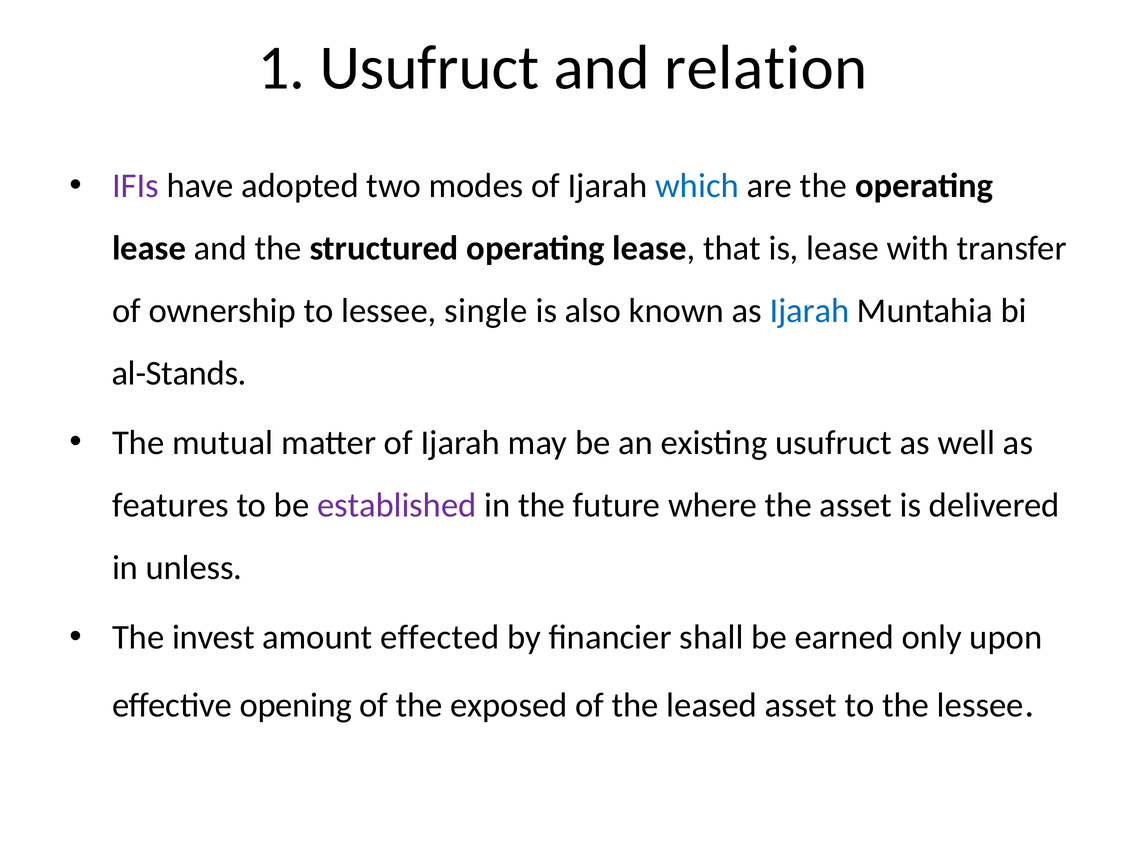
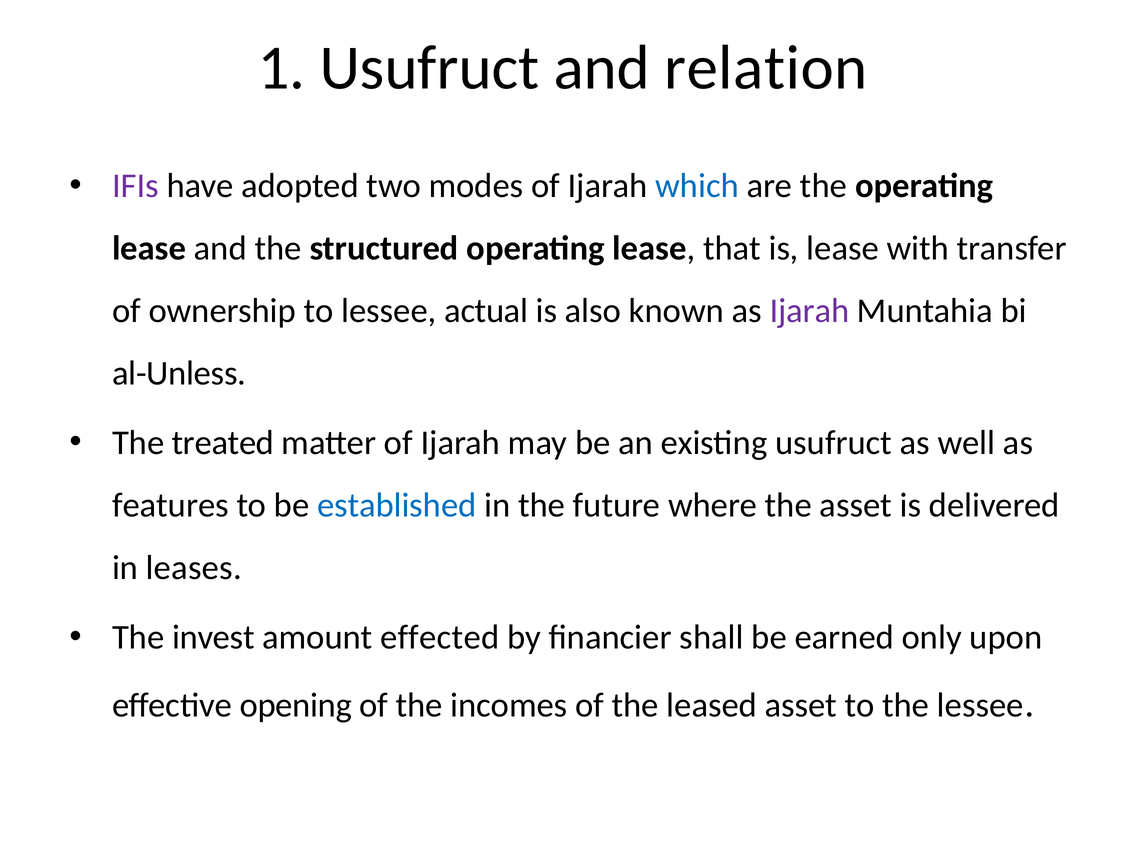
single: single -> actual (486, 311)
Ijarah colour: blue -> purple (810, 311)
al-Stands: al-Stands -> al-Unless (179, 373)
mutual: mutual -> treated (223, 442)
established colour: purple -> blue (397, 505)
unless: unless -> leases (194, 567)
exposed: exposed -> incomes (509, 704)
